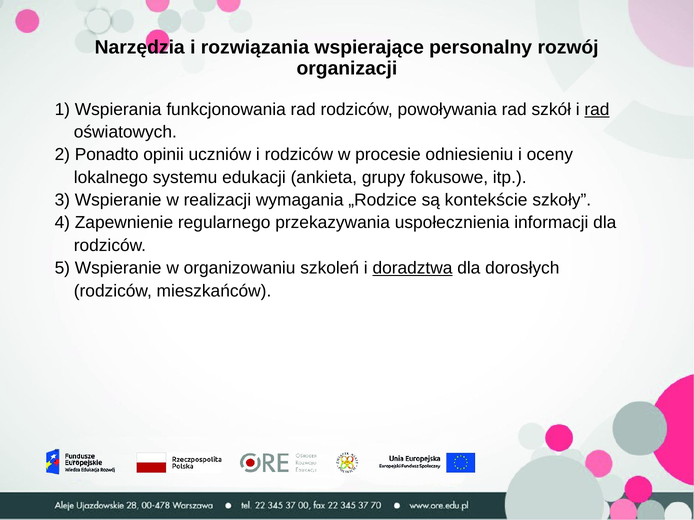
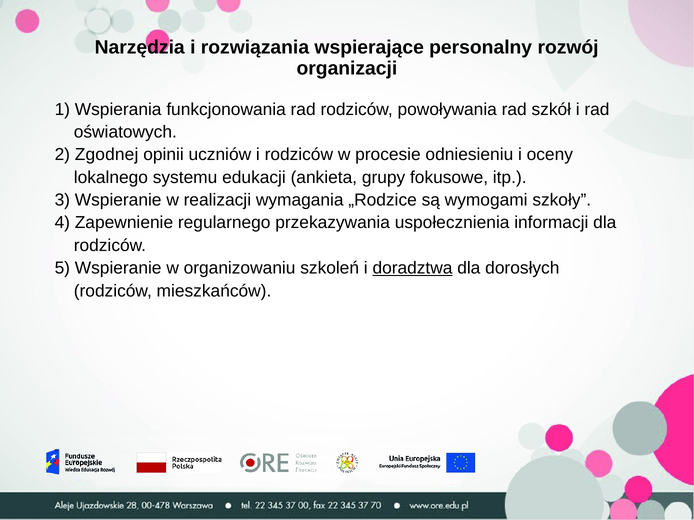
rad underline: present -> none (597, 109)
Ponadto: Ponadto -> Zgodnej (107, 155)
kontekście: kontekście -> wymogami (486, 200)
